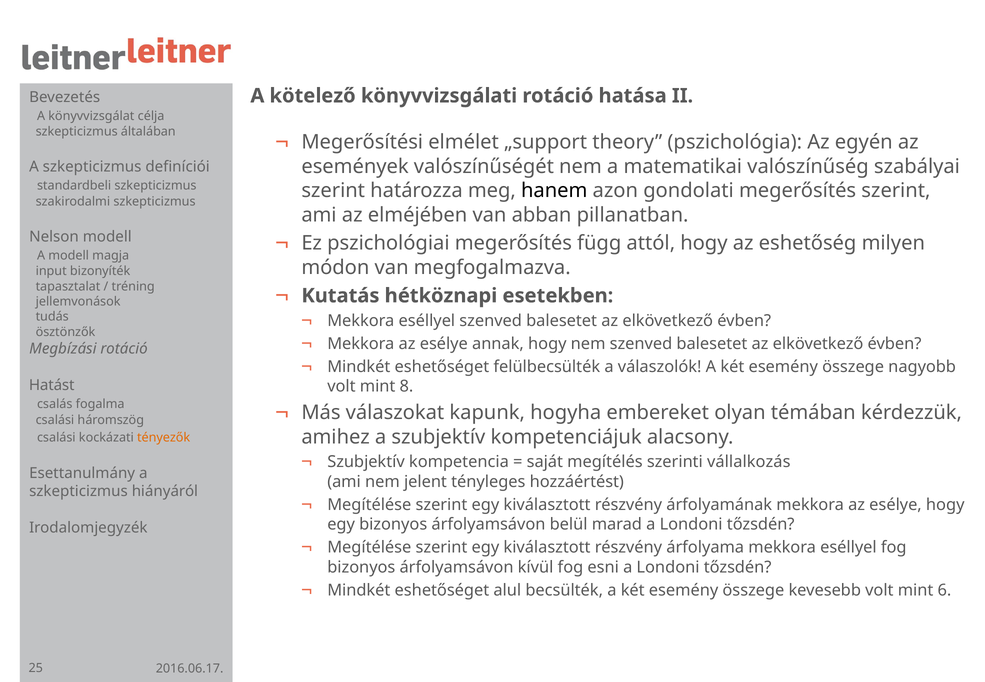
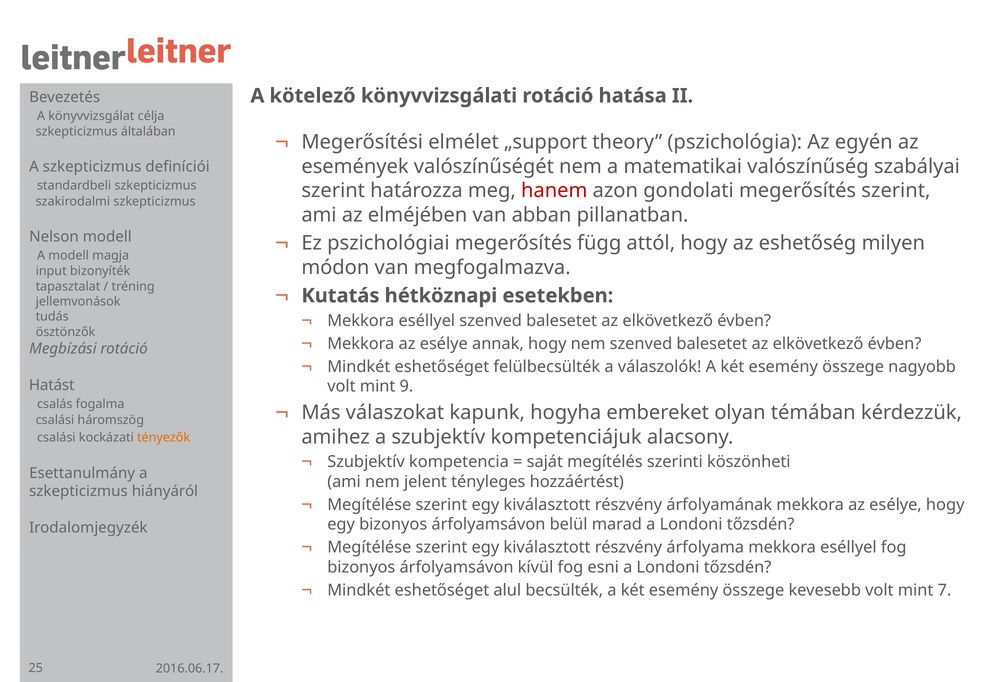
hanem colour: black -> red (554, 191)
8: 8 -> 9 (406, 387)
vállalkozás: vállalkozás -> köszönheti (749, 462)
6: 6 -> 7 (944, 590)
